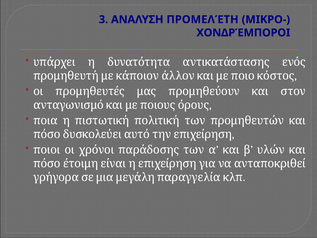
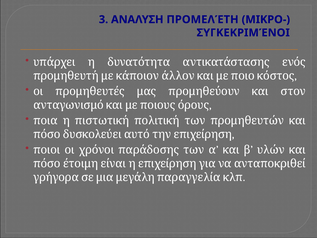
ΧΟΝΔΡΈΜΠΟΡΟΙ: ΧΟΝΔΡΈΜΠΟΡΟΙ -> ΣΥΓΚΕΚΡΙΜΈΝΟΙ (243, 33)
